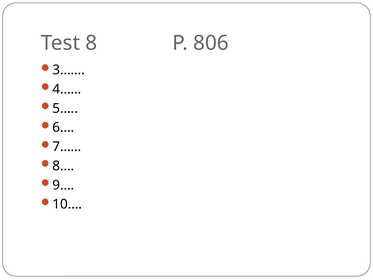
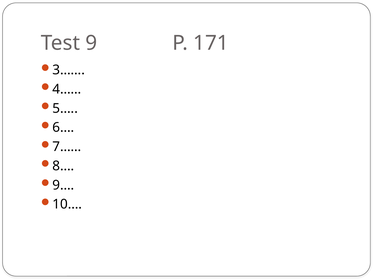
8: 8 -> 9 (91, 43)
806: 806 -> 171 (211, 43)
